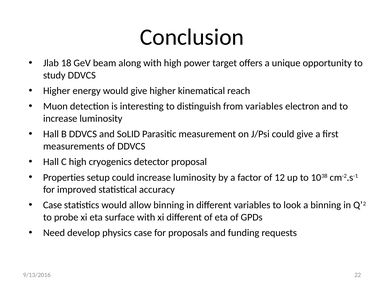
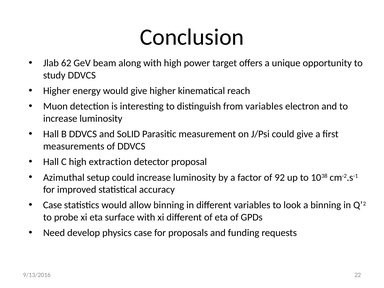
18: 18 -> 62 (66, 63)
cryogenics: cryogenics -> extraction (110, 162)
Properties: Properties -> Azimuthal (64, 177)
12: 12 -> 92 (280, 177)
